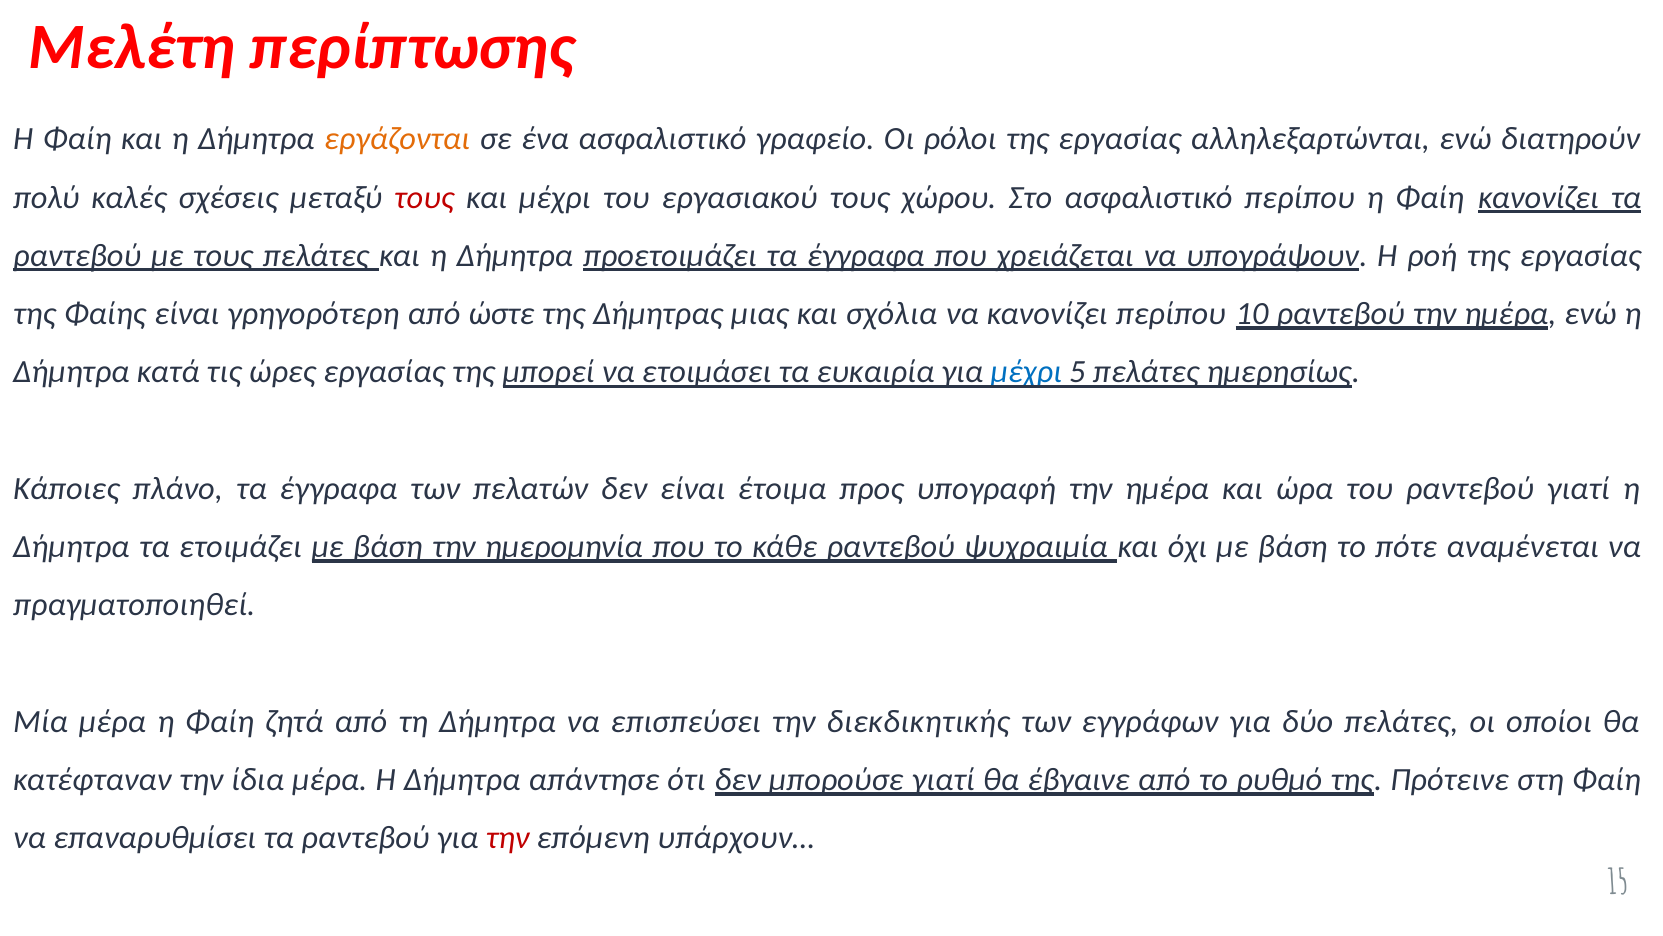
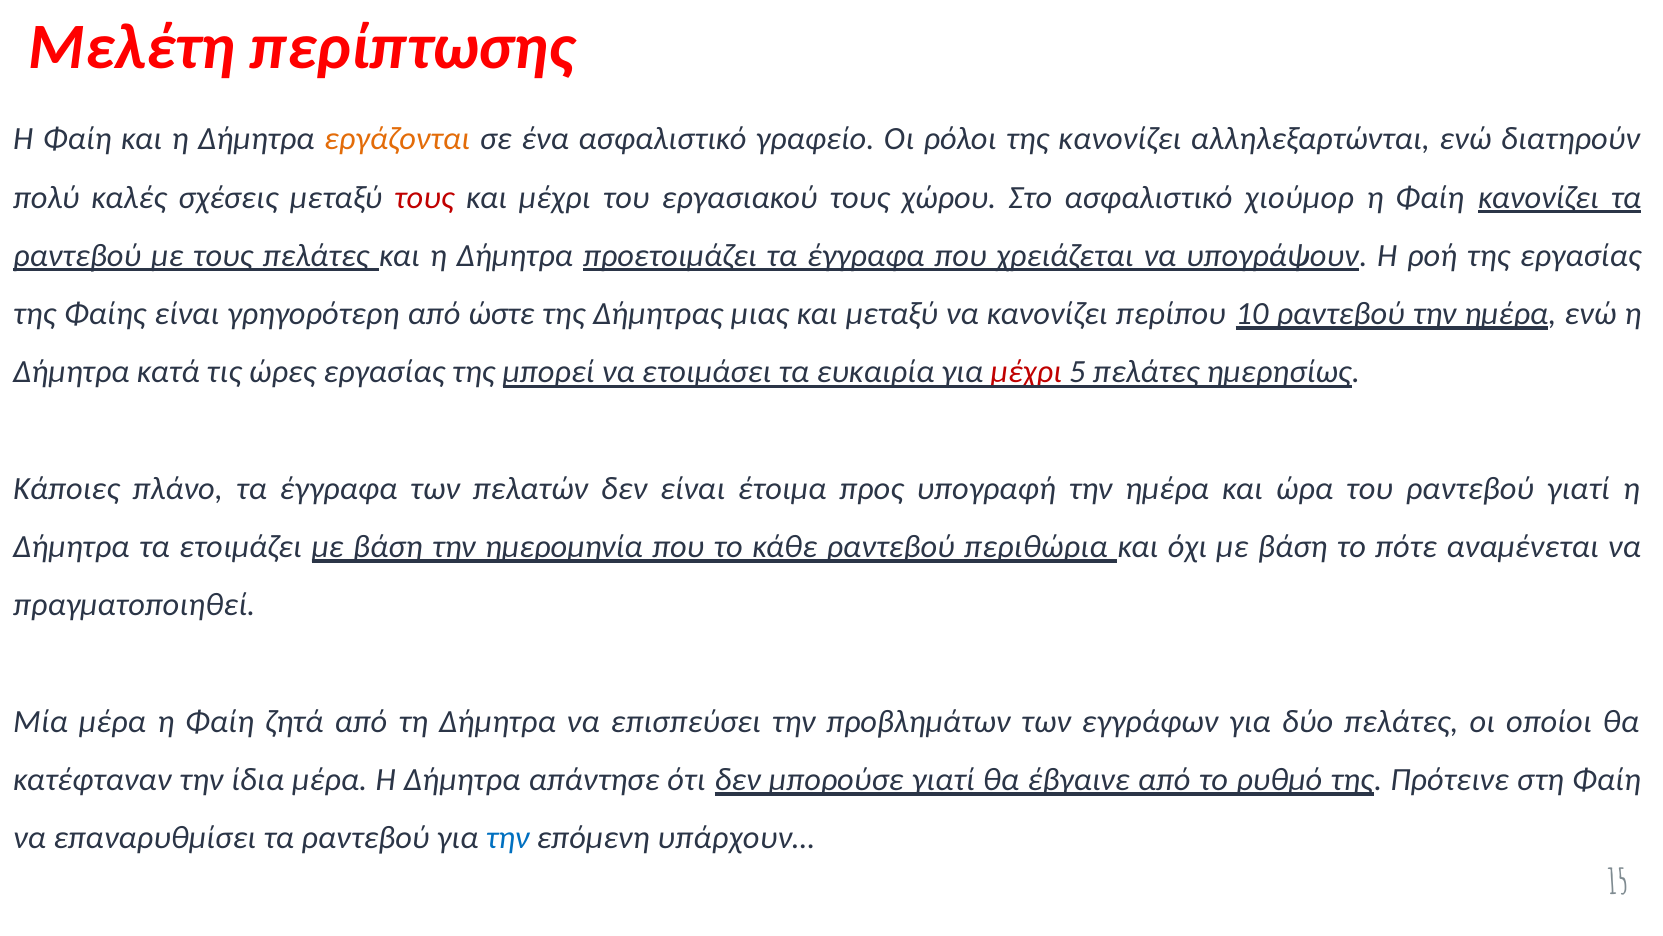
ρόλοι της εργασίας: εργασίας -> κανονίζει (1120, 139)
ασφαλιστικό περίπου: περίπου -> χιούμορ (1299, 197)
και σχόλια: σχόλια -> μεταξύ (892, 314)
μέχρι colour: blue -> red (1026, 372)
ψυχραιμία: ψυχραιμία -> περιθώρια (1036, 547)
διεκδικητικής: διεκδικητικής -> προβλημάτων (918, 721)
την colour: red -> blue (508, 838)
